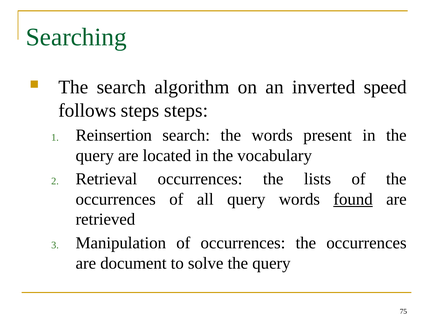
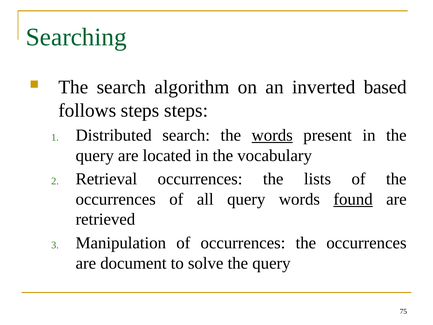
speed: speed -> based (385, 87)
Reinsertion: Reinsertion -> Distributed (114, 135)
words underline: none -> present (272, 135)
